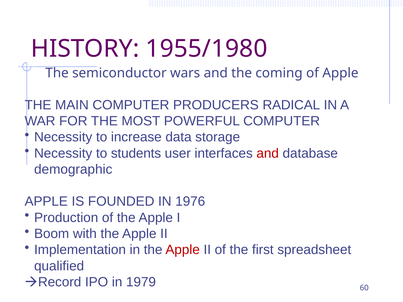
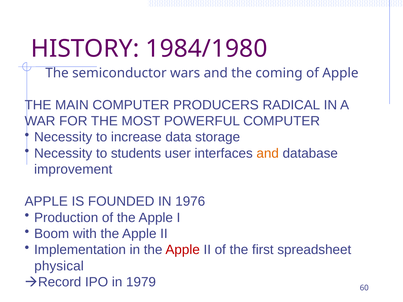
1955/1980: 1955/1980 -> 1984/1980 (207, 49)
and colour: red -> orange (268, 153)
demographic: demographic -> improvement (73, 169)
qualified: qualified -> physical (59, 266)
